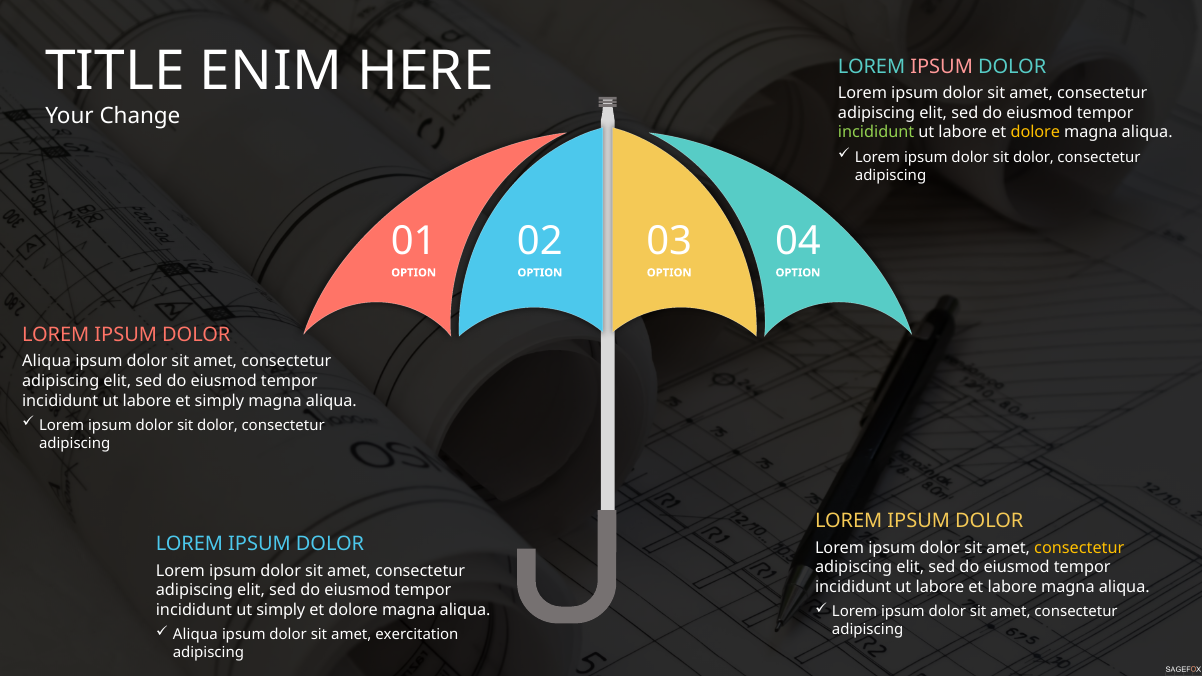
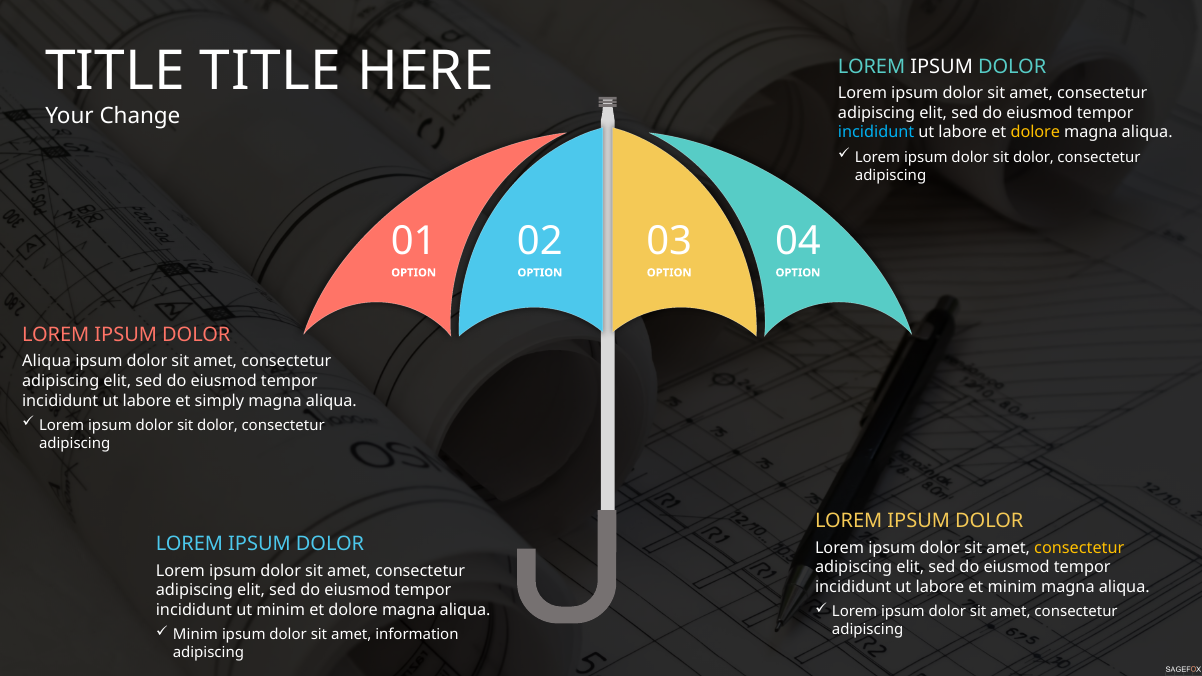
TITLE ENIM: ENIM -> TITLE (271, 71)
IPSUM colour: pink -> white (942, 67)
incididunt colour: light green -> light blue (876, 133)
et labore: labore -> minim (1012, 587)
ut simply: simply -> minim (281, 610)
Aliqua: Aliqua -> Minim (195, 635)
exercitation: exercitation -> information (417, 635)
